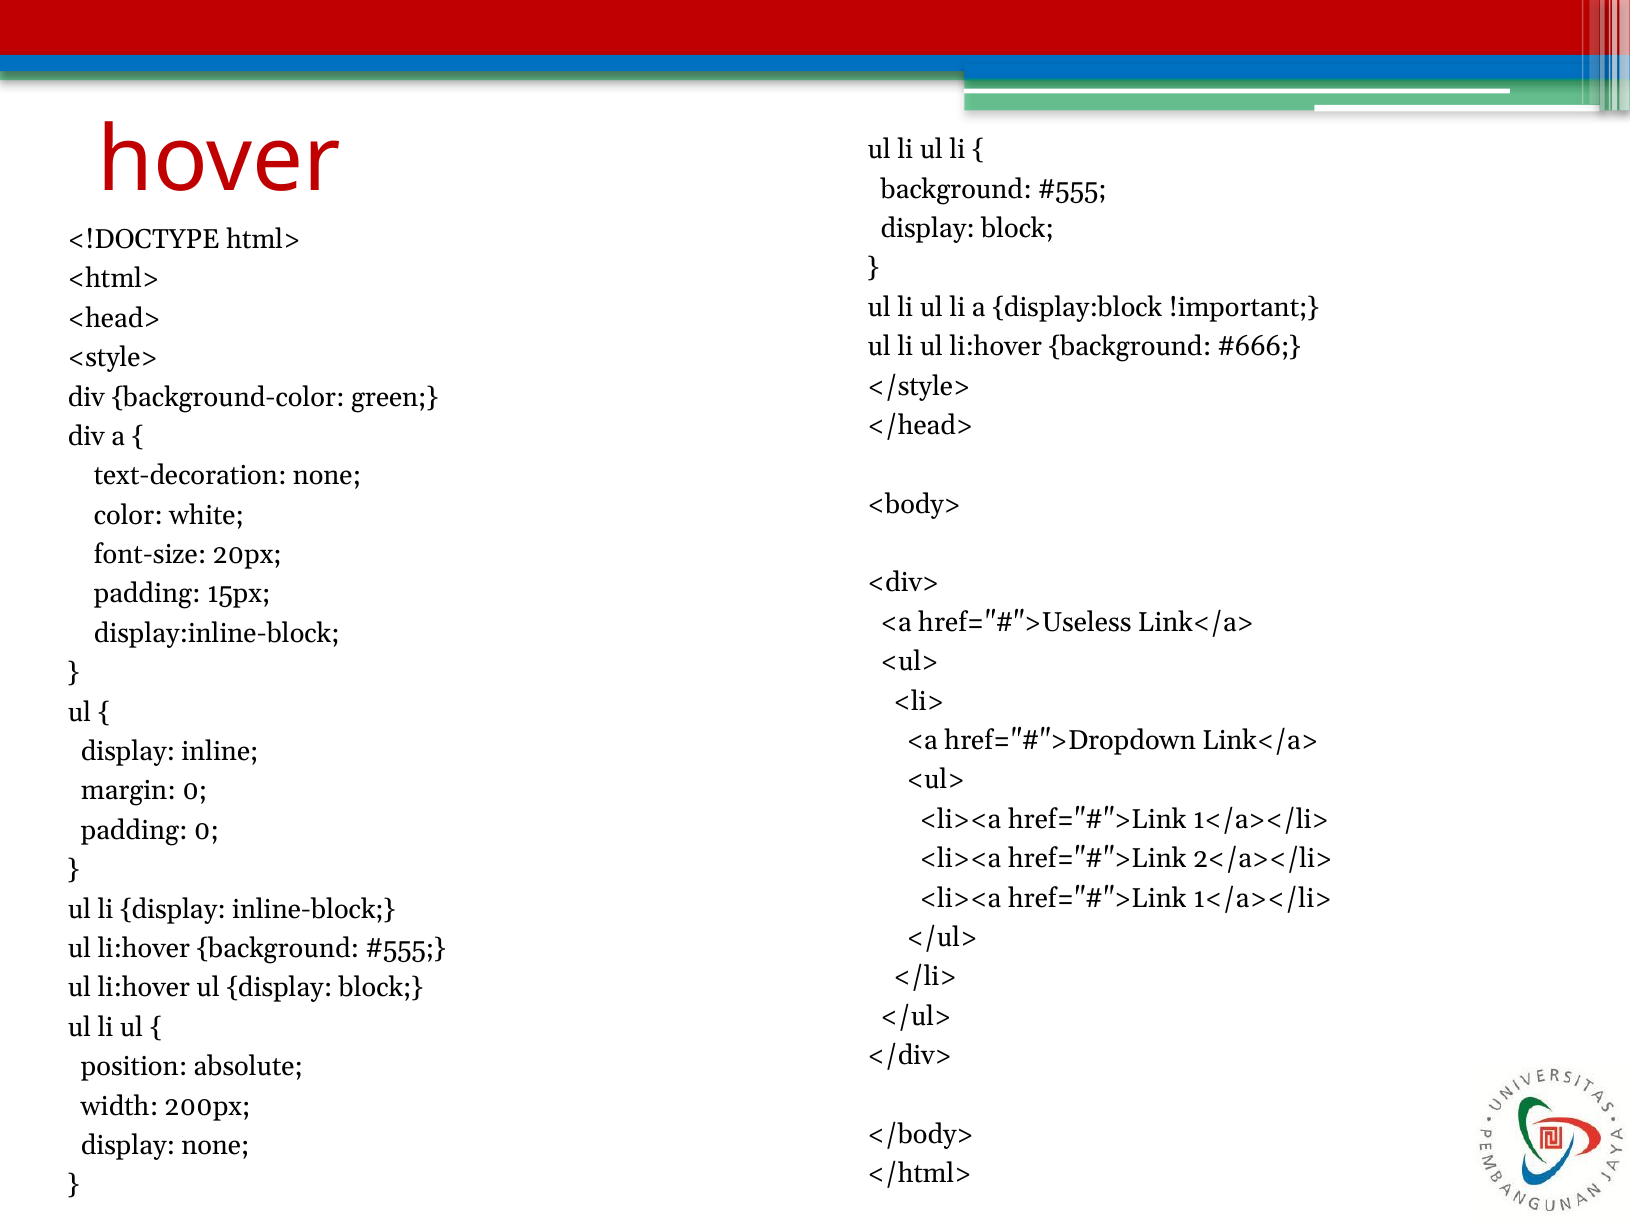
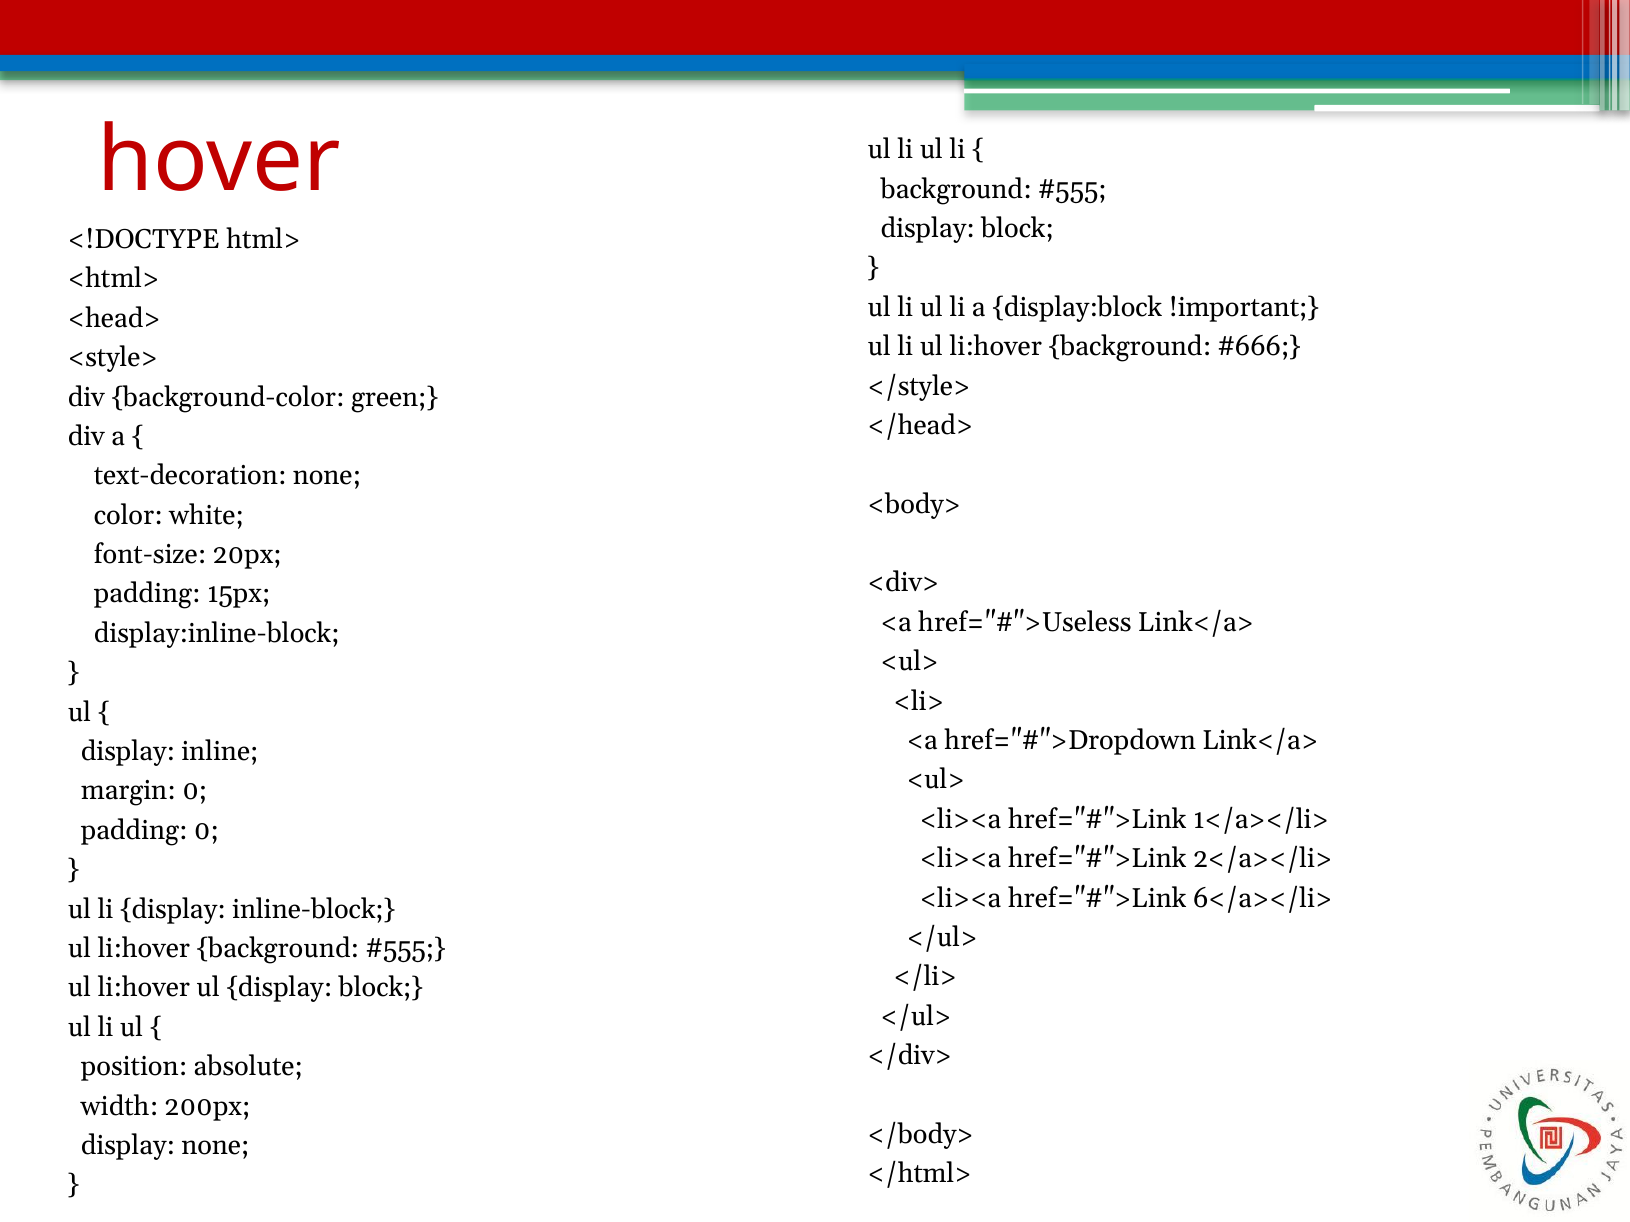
1</a></li>: 1</a></li> -> 6</a></li> (1263, 898)
